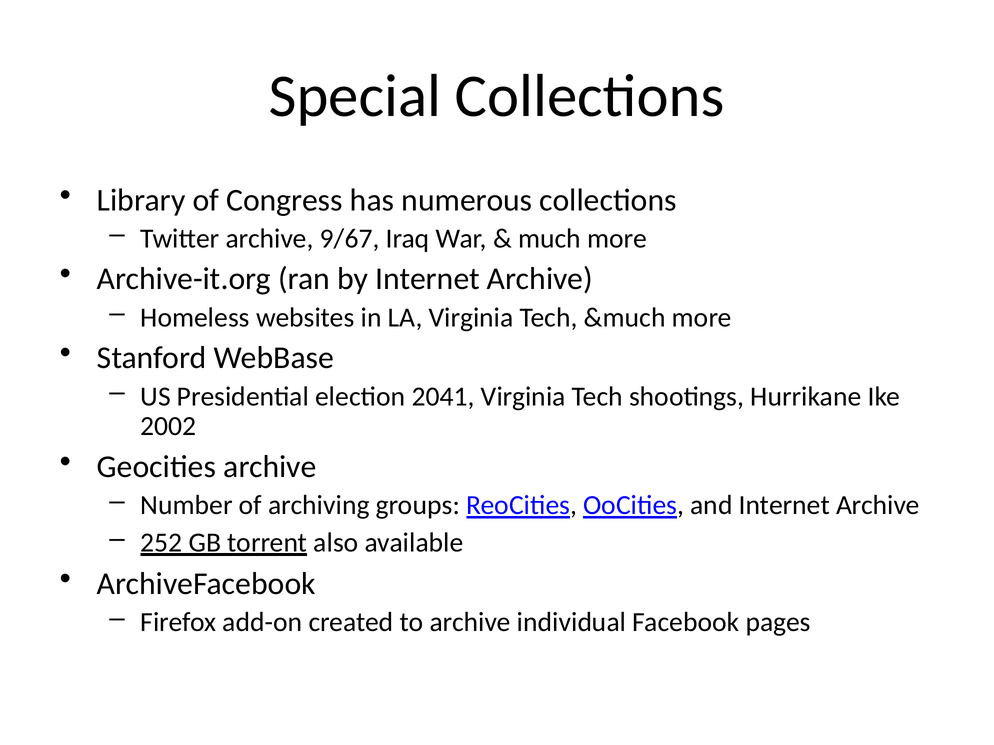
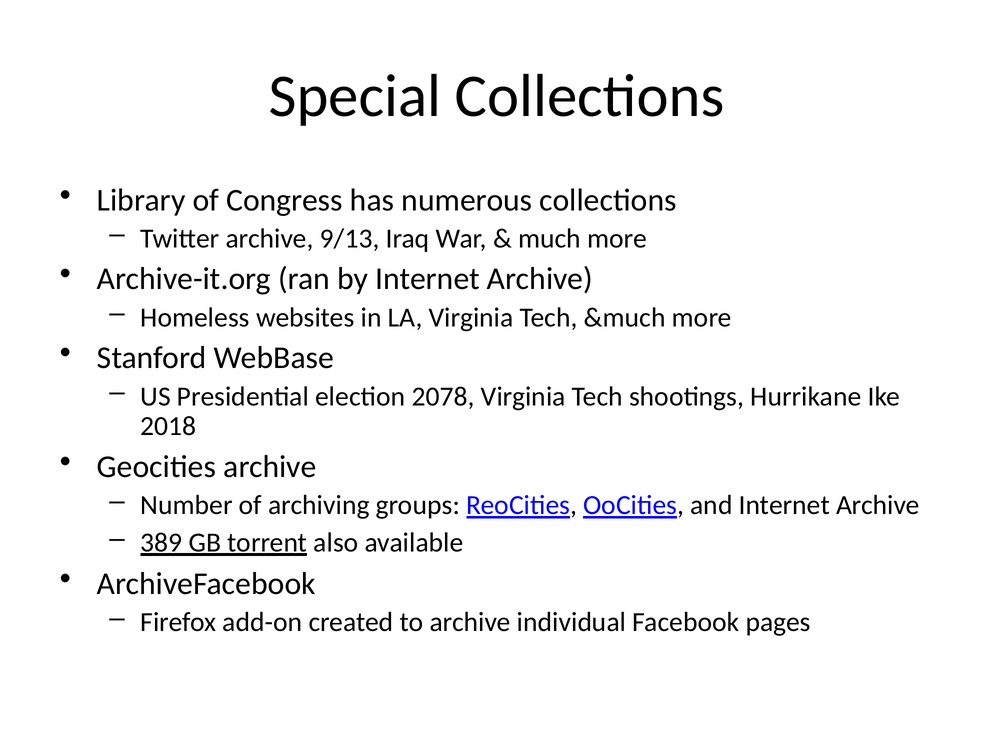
9/67: 9/67 -> 9/13 (350, 239)
2041: 2041 -> 2078 (443, 397)
2002: 2002 -> 2018 (168, 427)
252: 252 -> 389 (161, 543)
